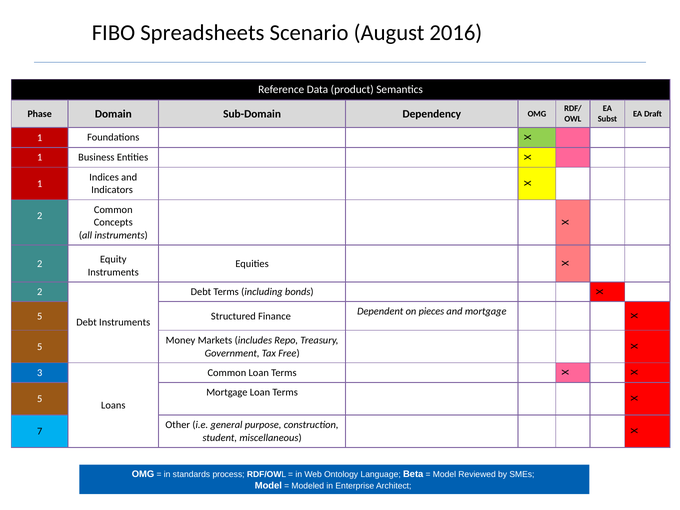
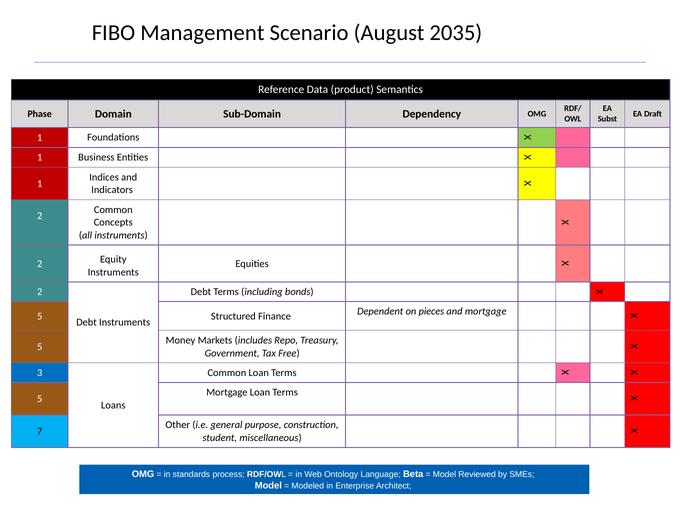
Spreadsheets: Spreadsheets -> Management (202, 33)
2016: 2016 -> 2035 (456, 33)
